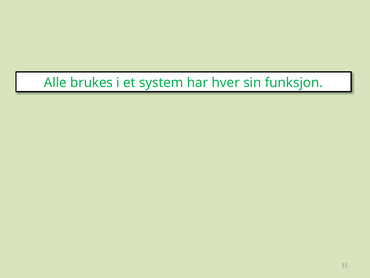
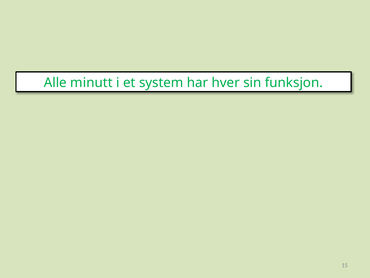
brukes: brukes -> minutt (91, 83)
